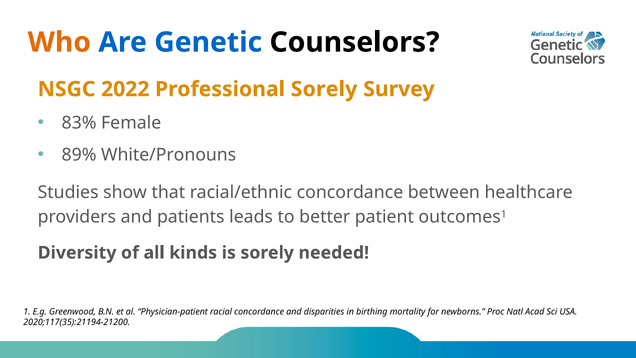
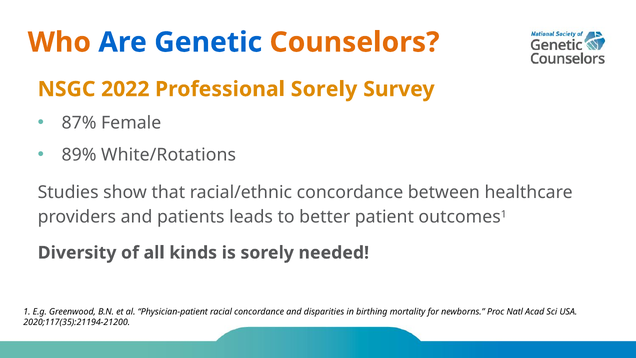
Counselors colour: black -> orange (355, 42)
83%: 83% -> 87% (79, 123)
White/Pronouns: White/Pronouns -> White/Rotations (169, 155)
